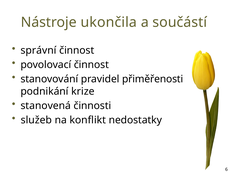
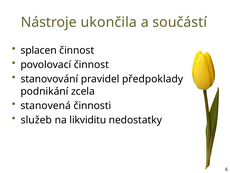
správní: správní -> splacen (39, 50)
přiměřenosti: přiměřenosti -> předpoklady (153, 79)
krize: krize -> zcela (83, 91)
konflikt: konflikt -> likviditu (88, 120)
